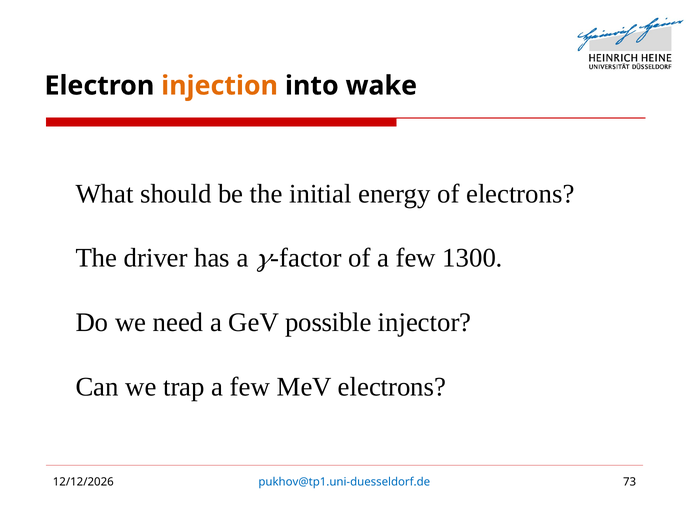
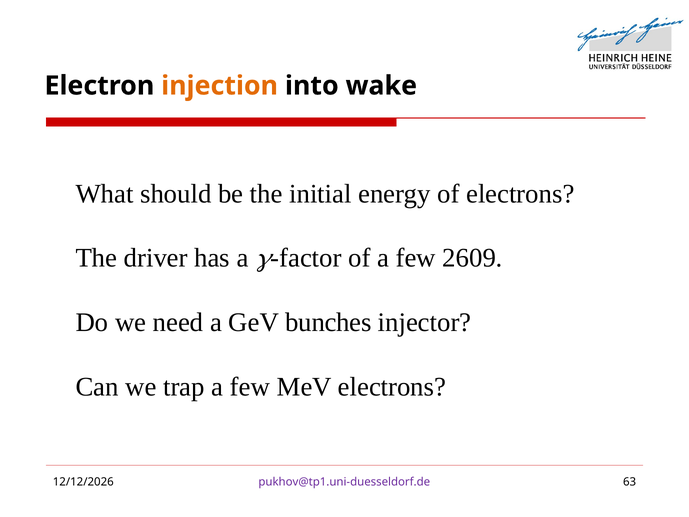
1300: 1300 -> 2609 (473, 258)
possible: possible -> bunches (328, 322)
pukhov@tp1.uni-duesseldorf.de colour: blue -> purple (344, 482)
73: 73 -> 63 (630, 482)
